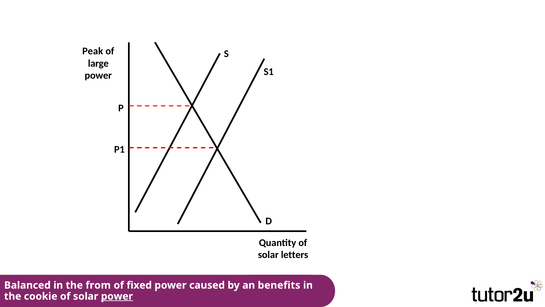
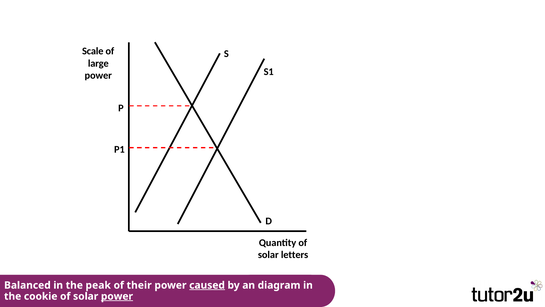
Peak: Peak -> Scale (93, 51)
from: from -> peak (98, 285)
fixed: fixed -> their (139, 285)
caused underline: none -> present (207, 285)
benefits: benefits -> diagram (279, 285)
